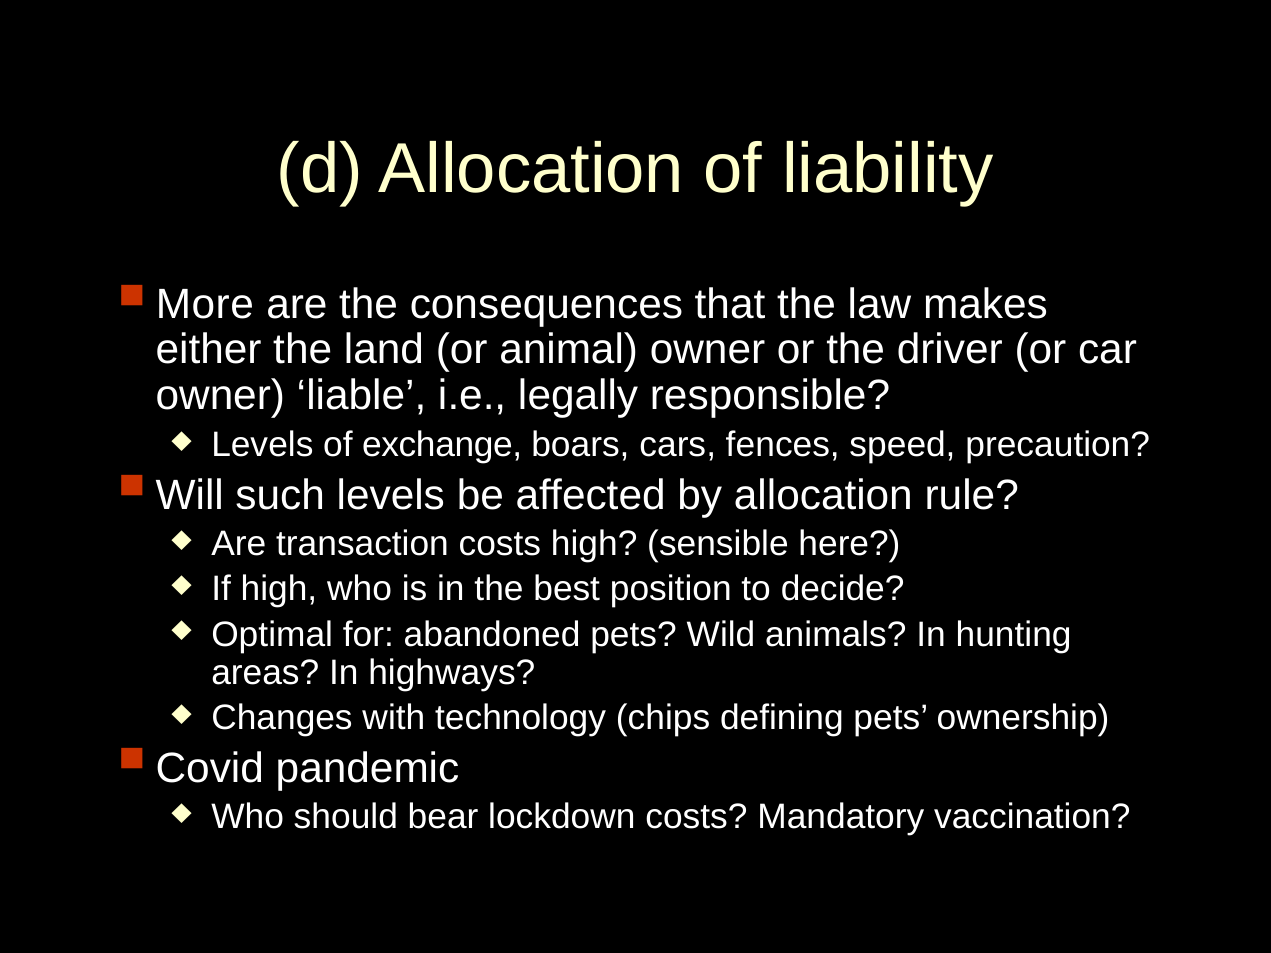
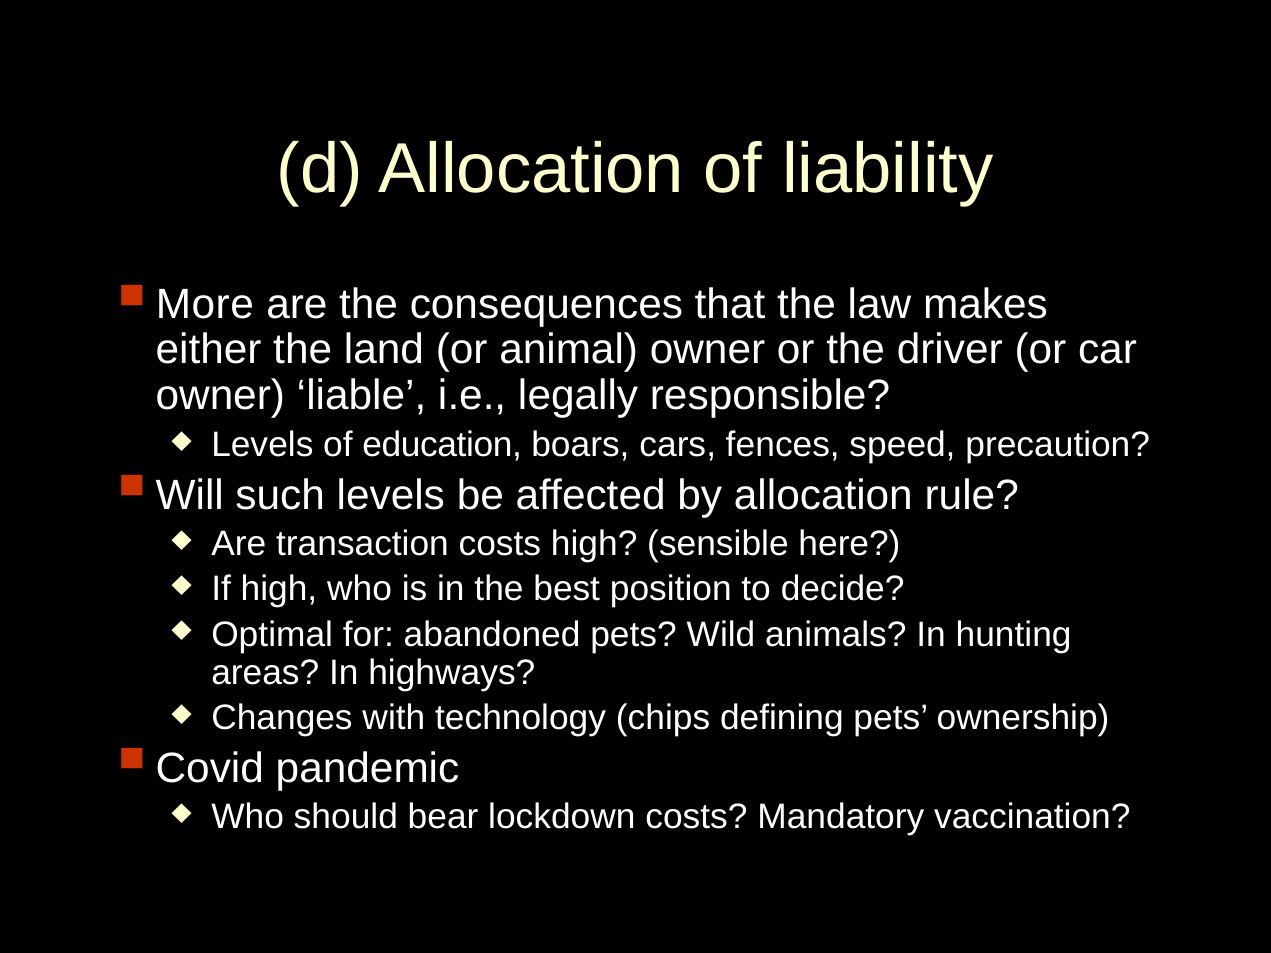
exchange: exchange -> education (442, 445)
